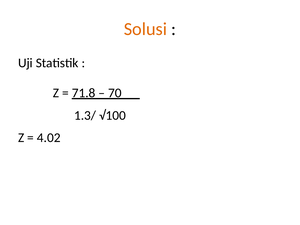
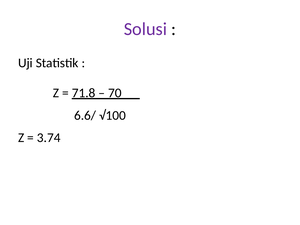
Solusi colour: orange -> purple (145, 29)
1.3/: 1.3/ -> 6.6/ (85, 116)
4.02: 4.02 -> 3.74 (49, 138)
